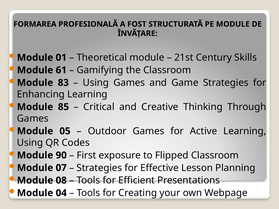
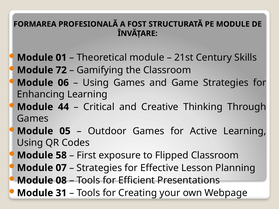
61: 61 -> 72 (61, 70)
83: 83 -> 06 (63, 83)
85: 85 -> 44 (63, 107)
90: 90 -> 58 (61, 155)
04: 04 -> 31 (61, 193)
